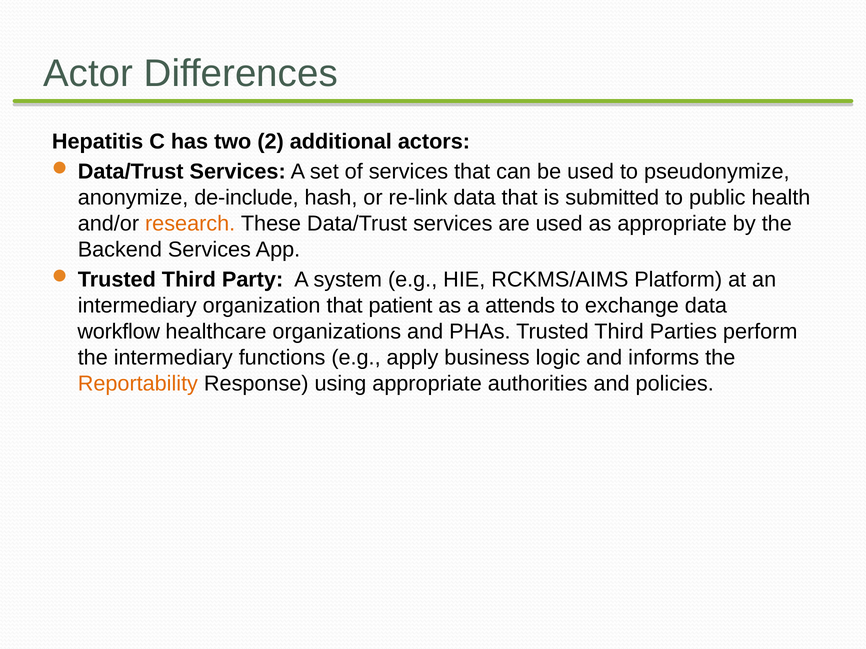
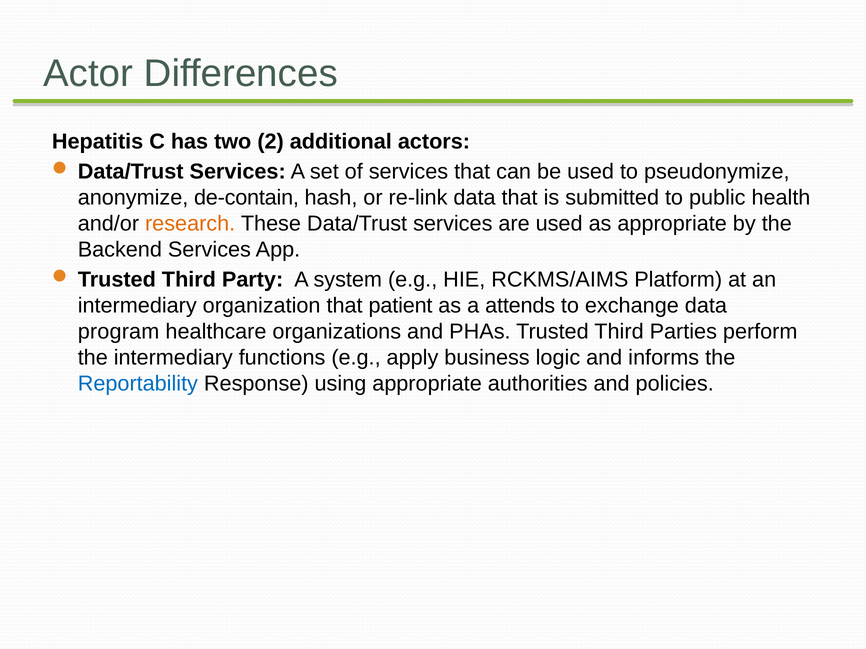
de-include: de-include -> de-contain (247, 198)
workflow: workflow -> program (119, 332)
Reportability colour: orange -> blue (138, 384)
